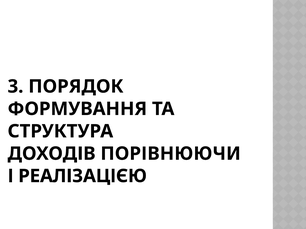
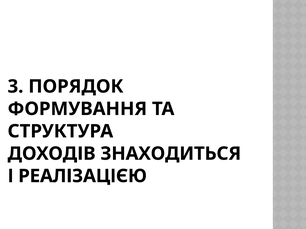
ПОРІВНЮЮЧИ: ПОРІВНЮЮЧИ -> ЗНАХОДИТЬСЯ (171, 154)
